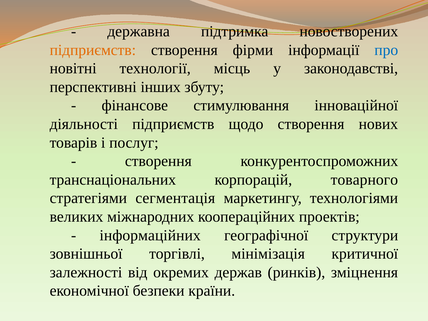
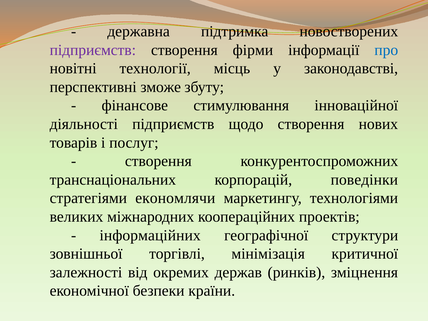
підприємств colour: orange -> purple (93, 50)
інших: інших -> зможе (161, 87)
товарного: товарного -> поведінки (364, 180)
сегментація: сегментація -> економлячи (175, 198)
